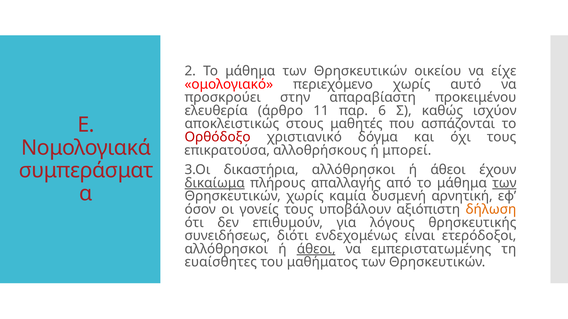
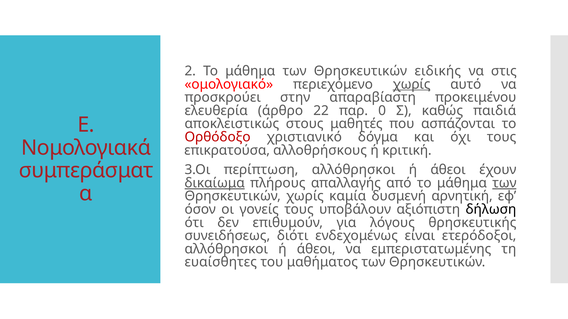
οικείου: οικείου -> ειδικής (438, 71)
είχε: είχε -> στις (504, 71)
χωρίς underline: none -> present (412, 84)
11: 11 -> 22 (321, 111)
6: 6 -> 0 (382, 111)
ισχύον: ισχύον -> παιδιά (495, 111)
μπορεί: μπορεί -> κριτική (407, 150)
δικαστήρια: δικαστήρια -> περίπτωση (261, 170)
δήλωση colour: orange -> black (491, 210)
άθεοι underline: present -> none (316, 249)
